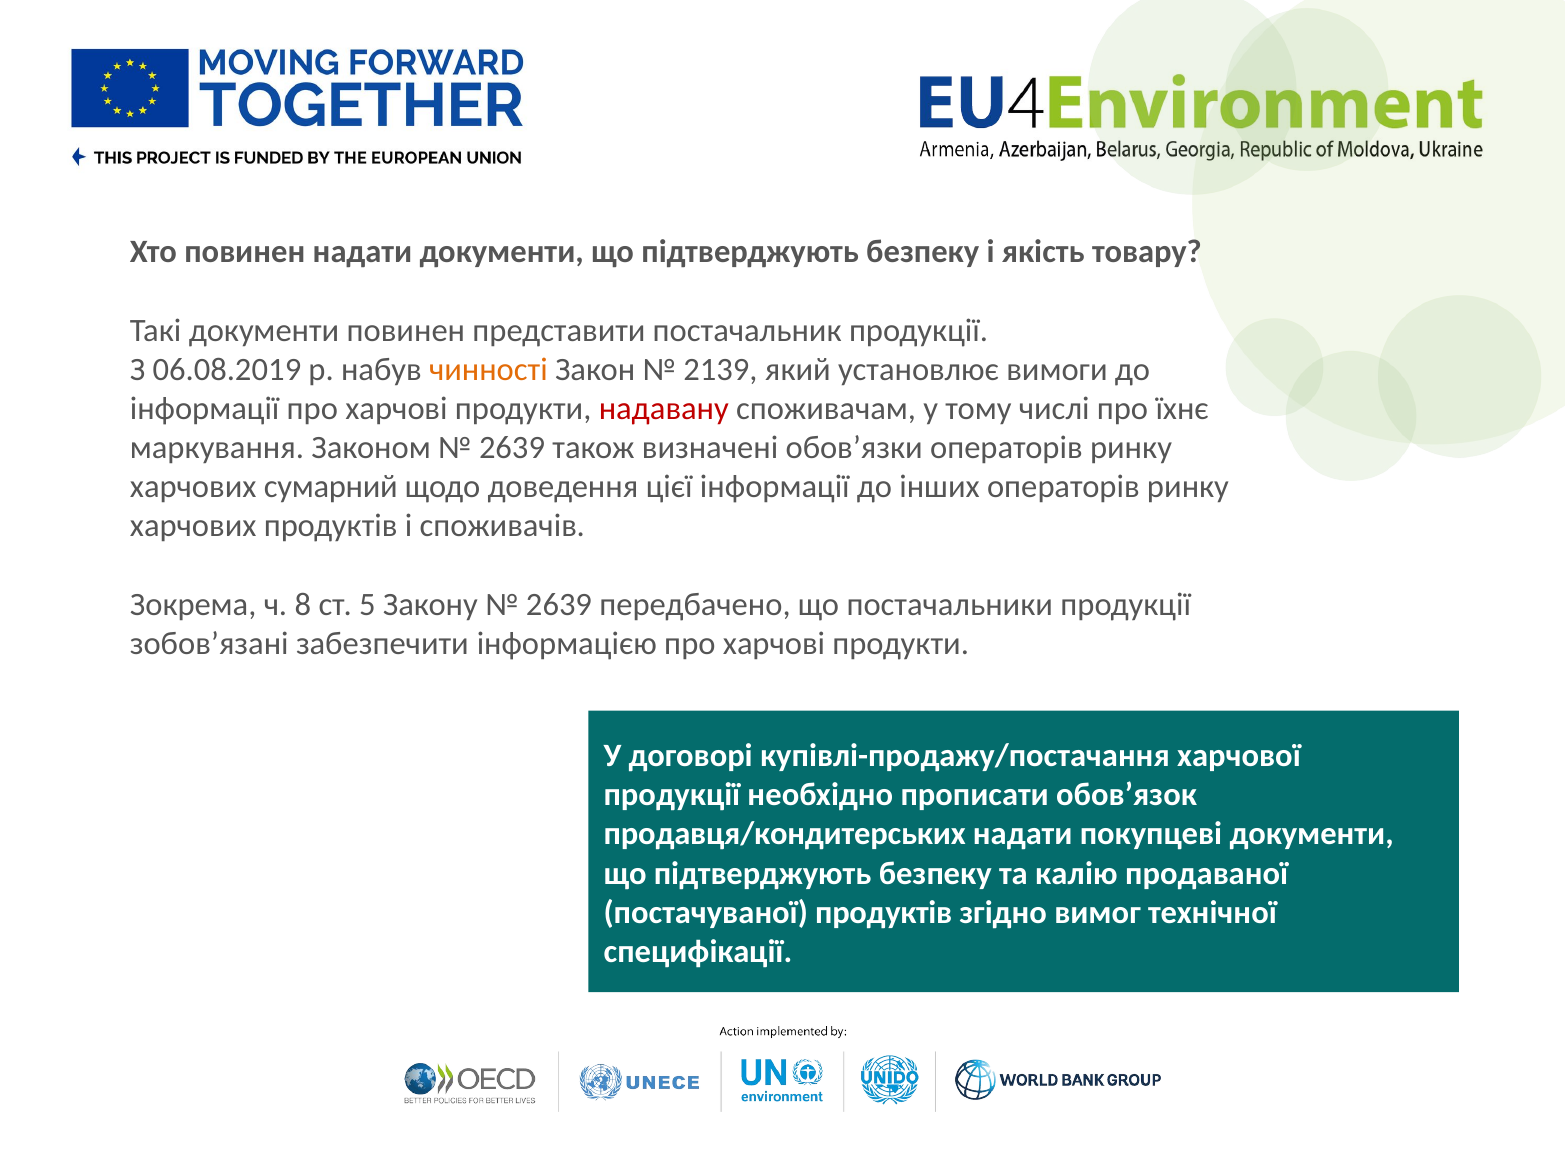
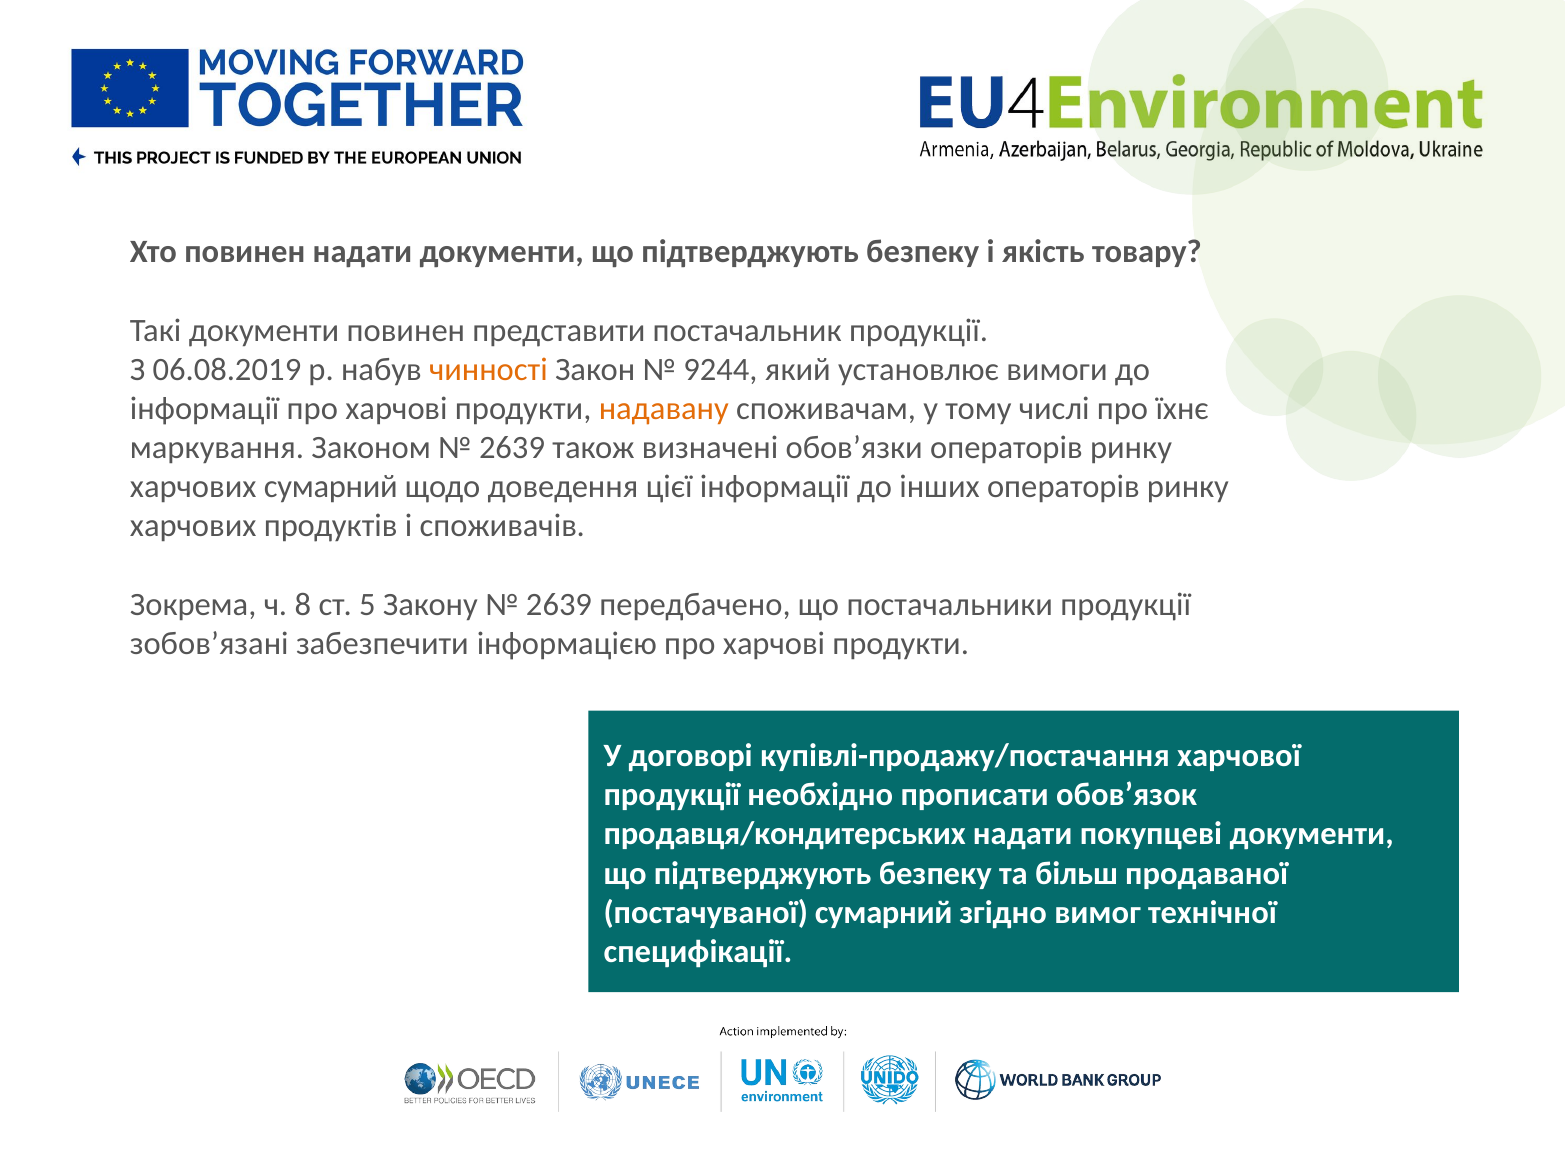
2139: 2139 -> 9244 (720, 370)
надавану colour: red -> orange (664, 409)
калію: калію -> більш (1077, 873)
постачуваної продуктів: продуктів -> сумарний (884, 912)
